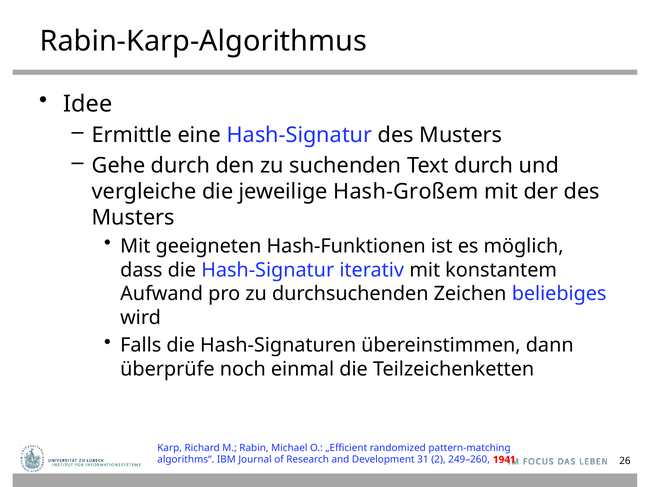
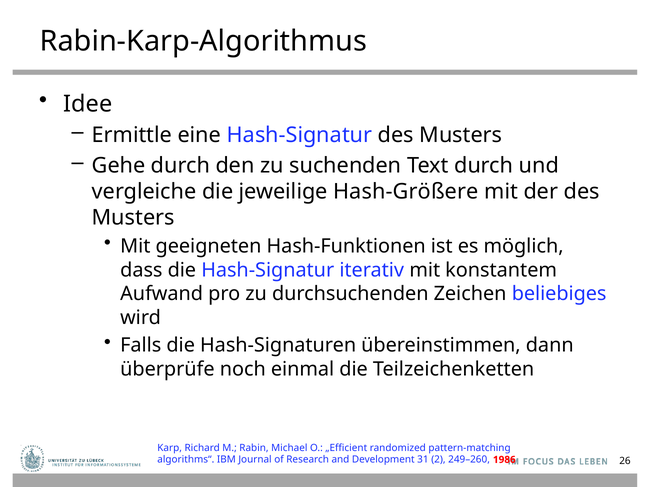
Hash-Großem: Hash-Großem -> Hash-Größere (406, 192)
1941: 1941 -> 1986 (504, 460)
